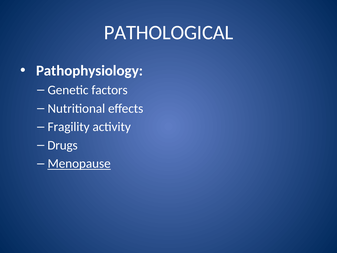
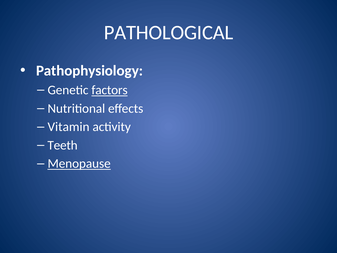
factors underline: none -> present (110, 90)
Fragility: Fragility -> Vitamin (69, 127)
Drugs: Drugs -> Teeth (63, 145)
